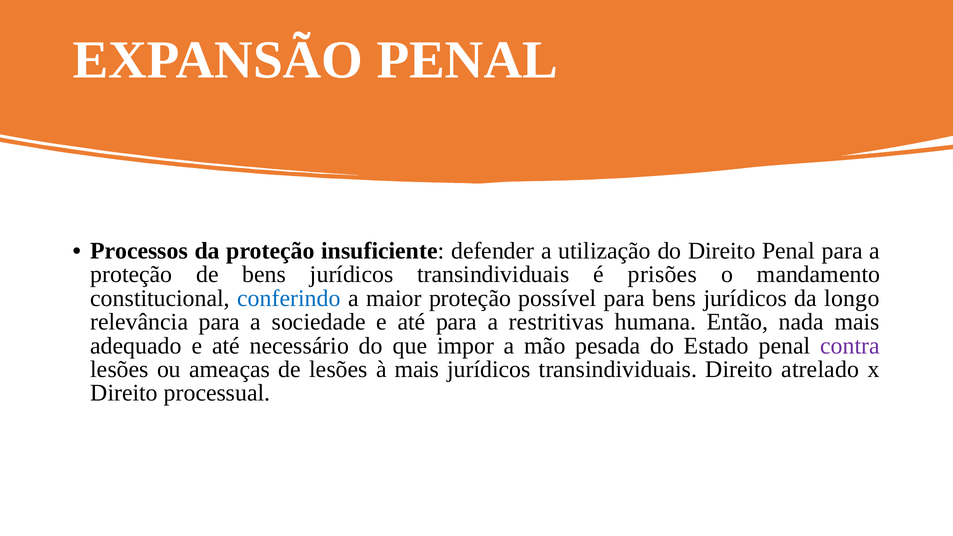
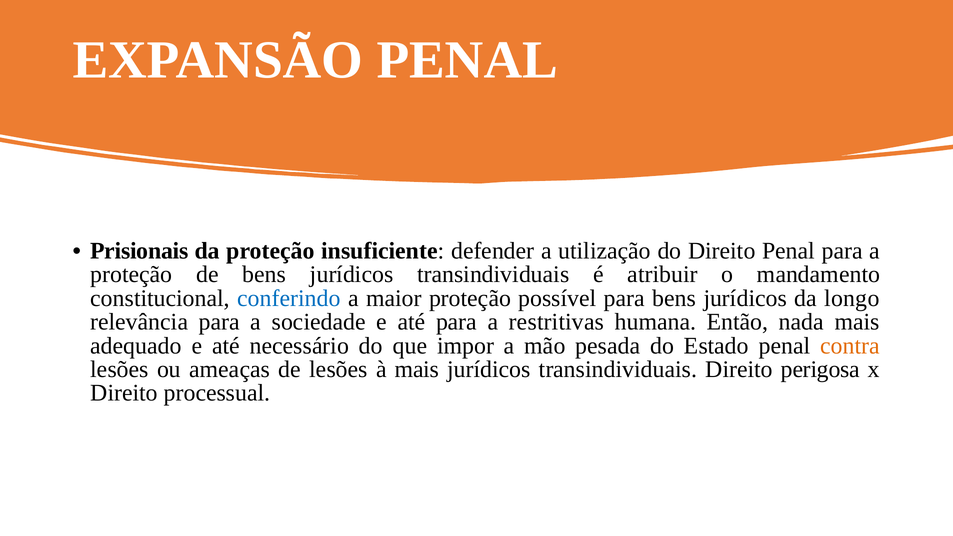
Processos: Processos -> Prisionais (139, 251)
prisões: prisões -> atribuir (663, 275)
contra colour: purple -> orange (850, 346)
atrelado: atrelado -> perigosa (820, 369)
